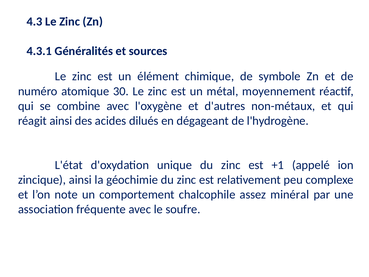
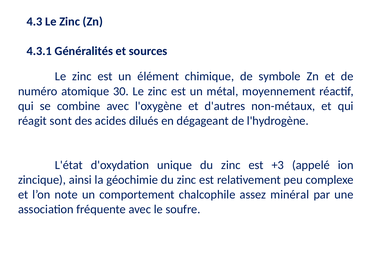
réagit ainsi: ainsi -> sont (61, 121)
+1: +1 -> +3 (278, 165)
